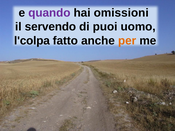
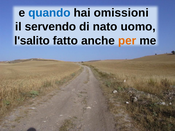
quando colour: purple -> blue (49, 13)
puoi: puoi -> nato (105, 27)
l'colpa: l'colpa -> l'salito (32, 41)
